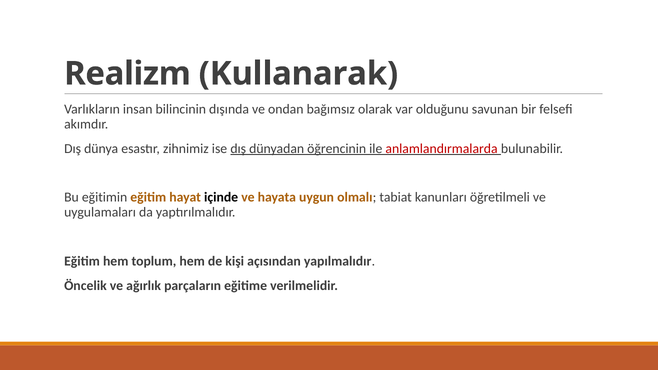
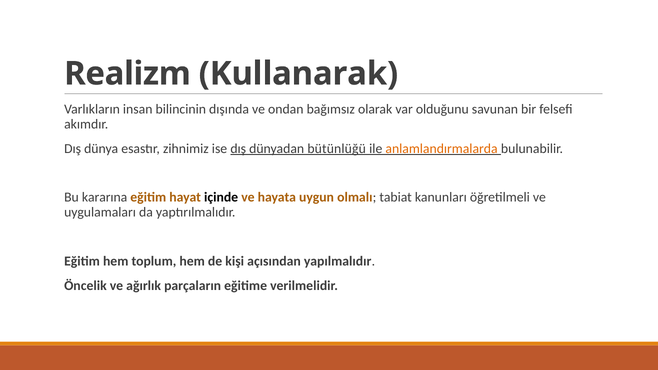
öğrencinin: öğrencinin -> bütünlüğü (337, 149)
anlamlandırmalarda colour: red -> orange (442, 149)
eğitimin: eğitimin -> kararına (105, 198)
